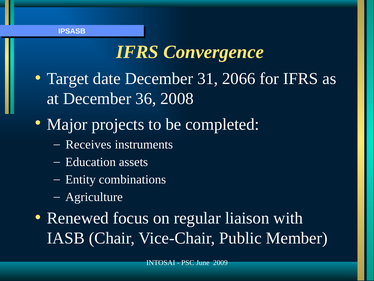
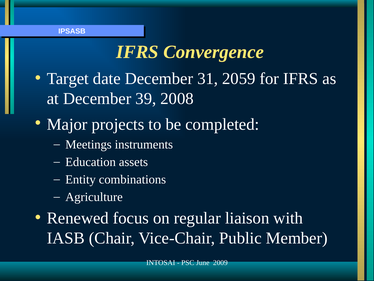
2066: 2066 -> 2059 (239, 78)
36: 36 -> 39 (146, 98)
Receives: Receives -> Meetings (88, 144)
